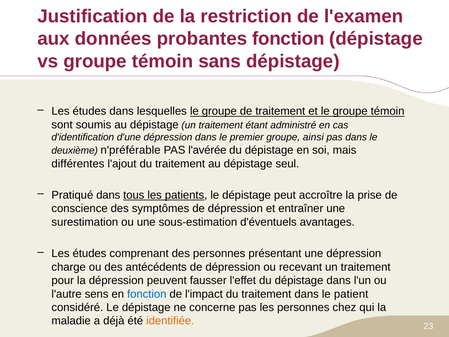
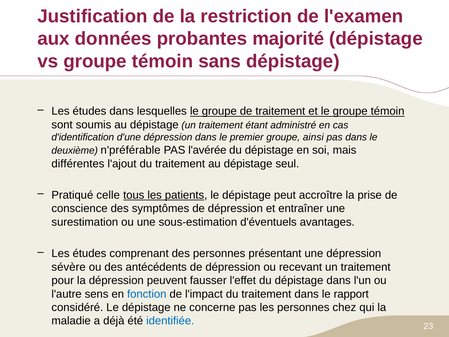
probantes fonction: fonction -> majorité (288, 39)
Pratiqué dans: dans -> celle (108, 195)
charge: charge -> sévère (69, 267)
patient: patient -> rapport (351, 294)
identifiée colour: orange -> blue (170, 321)
